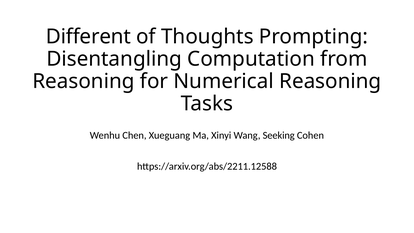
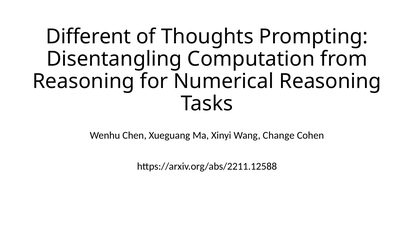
Seeking: Seeking -> Change (279, 135)
